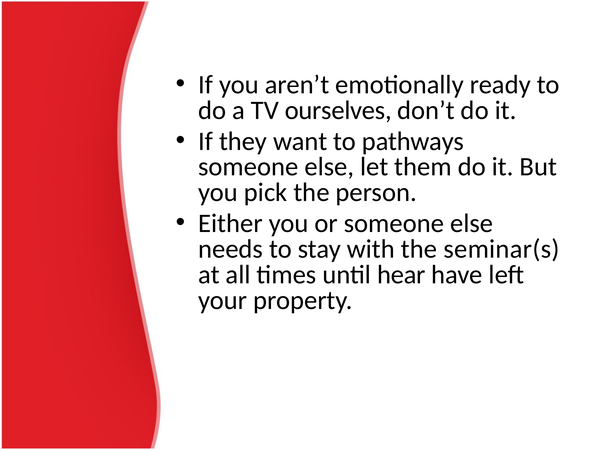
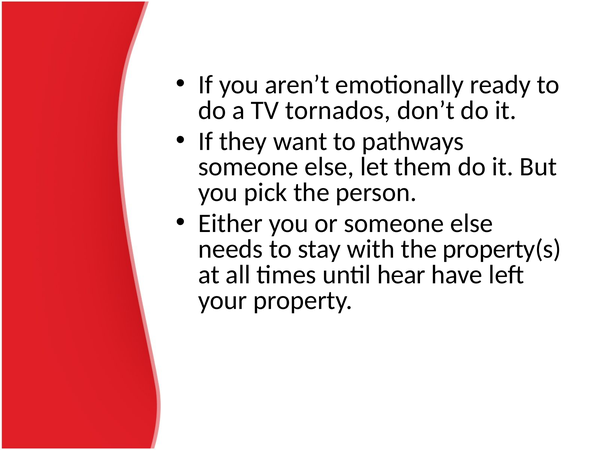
ourselves: ourselves -> tornados (338, 110)
seminar(s: seminar(s -> property(s (502, 249)
